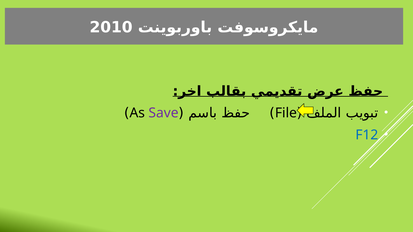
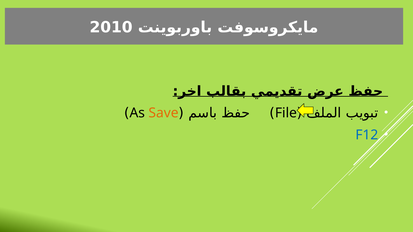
Save colour: purple -> orange (164, 113)
